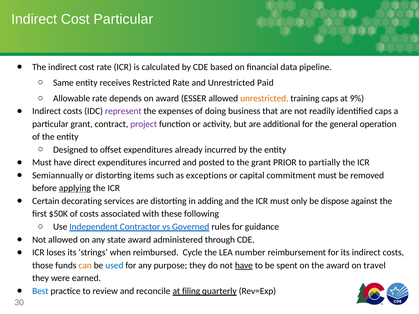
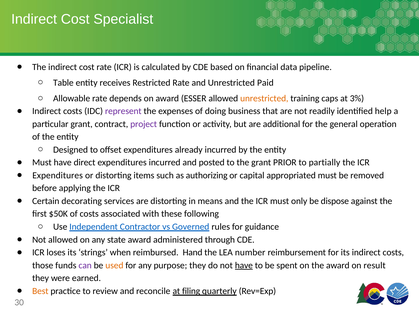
Cost Particular: Particular -> Specialist (123, 19)
Same: Same -> Table (63, 83)
9%: 9% -> 3% (357, 98)
identified caps: caps -> help (383, 111)
Semiannually: Semiannually -> Expenditures (58, 175)
exceptions: exceptions -> authorizing (207, 175)
commitment: commitment -> appropriated (291, 175)
applying underline: present -> none (75, 188)
adding: adding -> means (210, 201)
Cycle: Cycle -> Hand (193, 253)
can colour: orange -> purple (85, 266)
used colour: blue -> orange (114, 266)
travel: travel -> result (375, 266)
Best colour: blue -> orange (40, 291)
